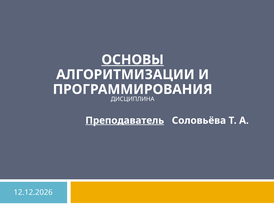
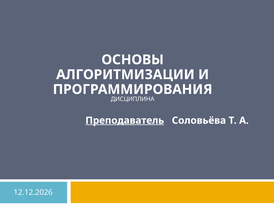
ОСНОВЫ underline: present -> none (133, 60)
